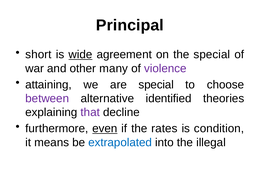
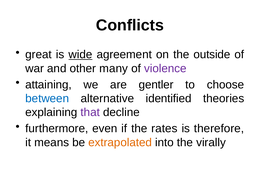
Principal: Principal -> Conflicts (130, 25)
short: short -> great (39, 55)
the special: special -> outside (212, 55)
are special: special -> gentler (156, 85)
between colour: purple -> blue (47, 98)
even underline: present -> none (105, 129)
condition: condition -> therefore (219, 129)
extrapolated colour: blue -> orange (120, 142)
illegal: illegal -> virally (211, 142)
